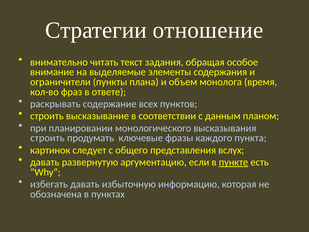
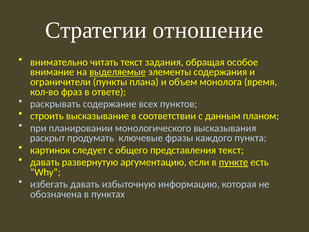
выделяемые underline: none -> present (118, 72)
строить: строить -> раскрыт (48, 138)
представления вслух: вслух -> текст (231, 150)
